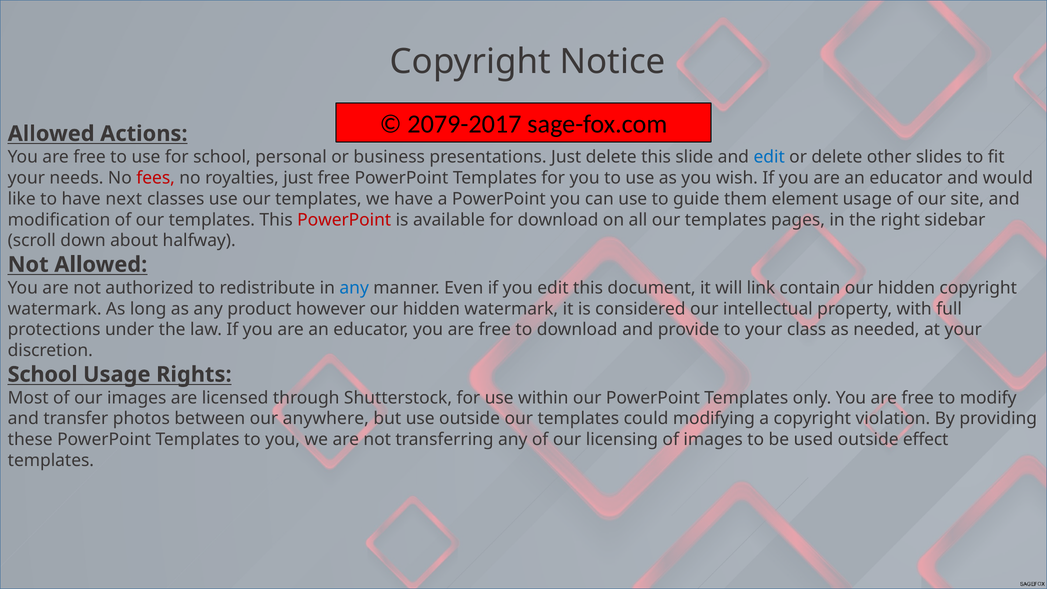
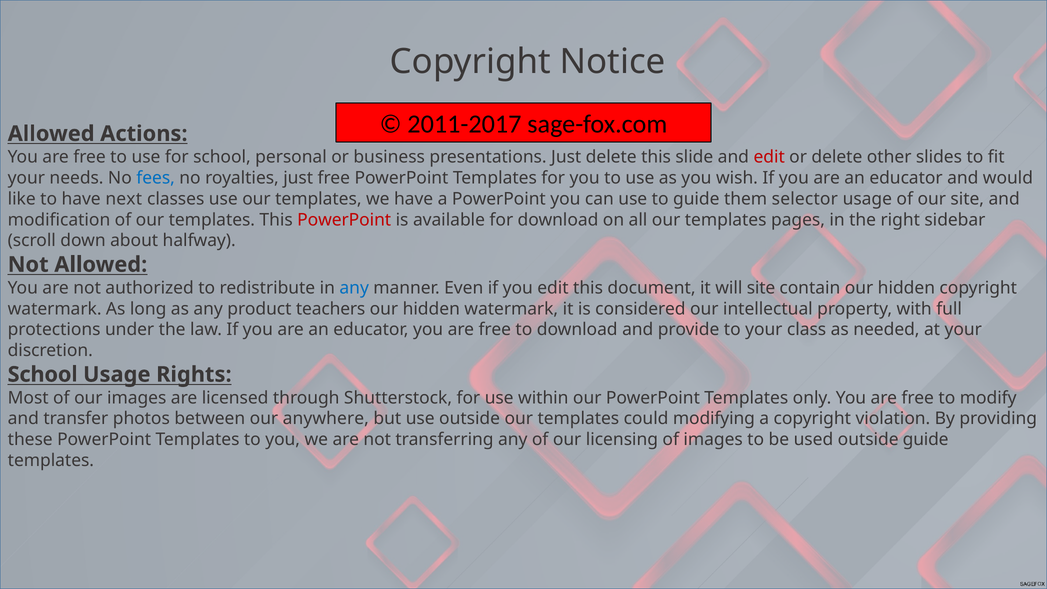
2079-2017: 2079-2017 -> 2011-2017 (464, 124)
edit colour: blue -> red (769, 157)
fees colour: red -> blue (156, 178)
element: element -> selector (805, 199)
will link: link -> site (761, 288)
however: however -> teachers (331, 309)
outside effect: effect -> guide (926, 440)
